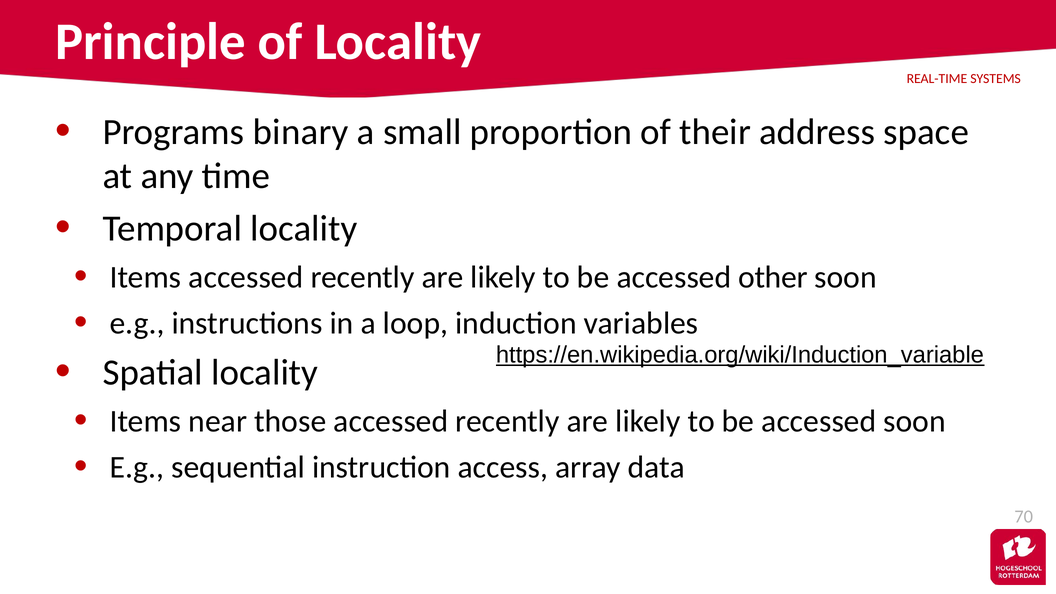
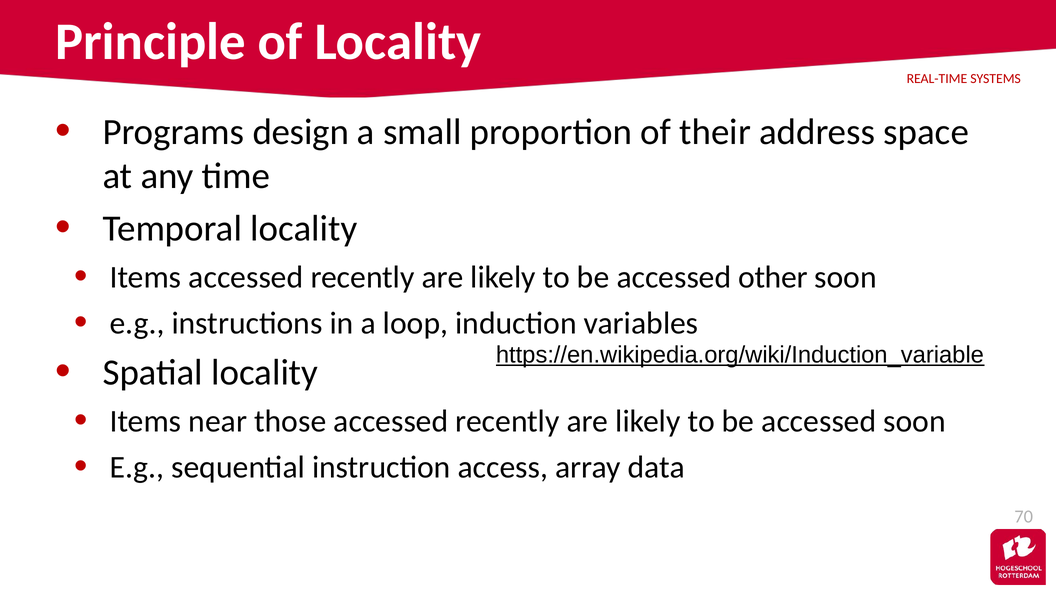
binary: binary -> design (301, 132)
